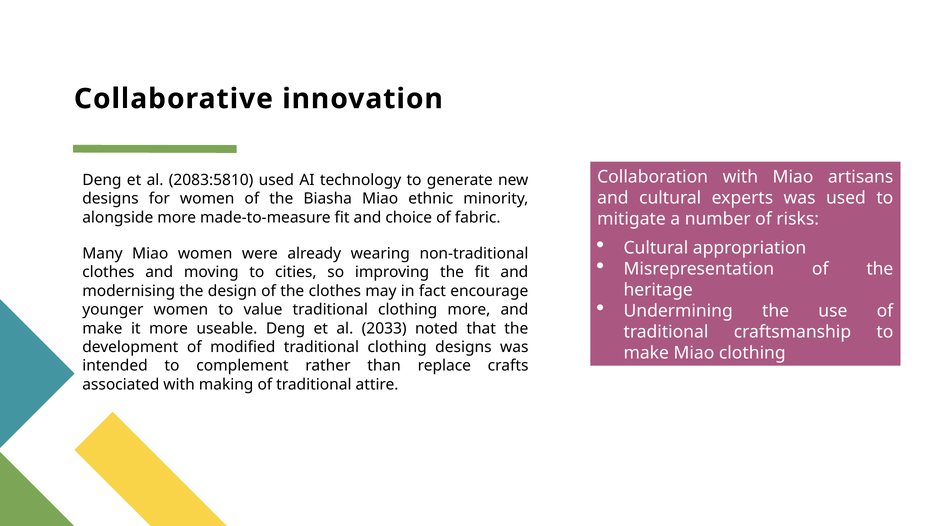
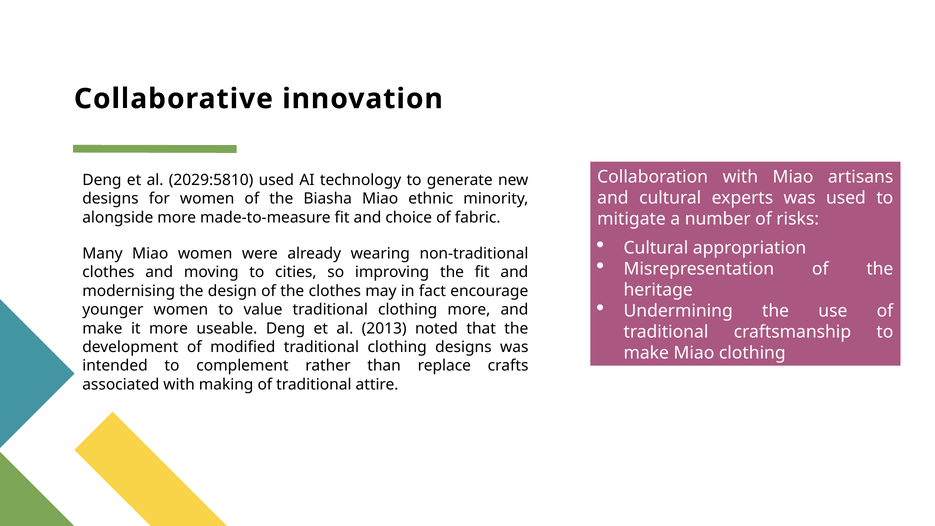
2083:5810: 2083:5810 -> 2029:5810 (211, 180)
2033: 2033 -> 2013 (384, 328)
